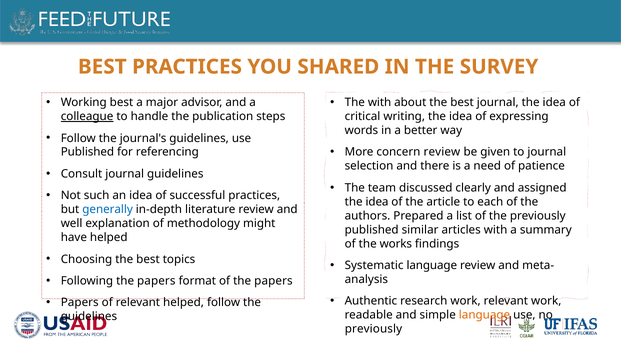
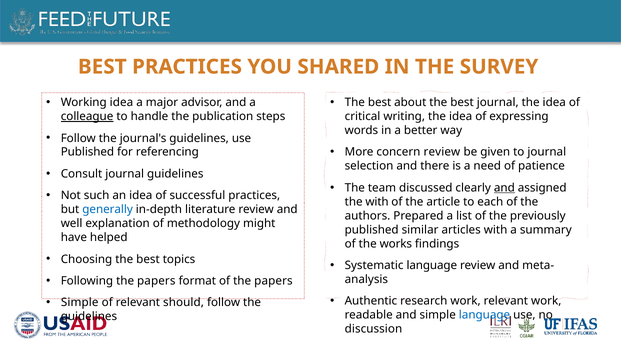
Working best: best -> idea (121, 103)
with: with -> best (380, 103)
and underline: none -> present (504, 188)
idea: idea -> with (377, 202)
Papers: Papers -> Simple (80, 303)
relevant helped: helped -> should (184, 303)
language colour: orange -> blue (485, 315)
previously: previously -> discussion (373, 329)
